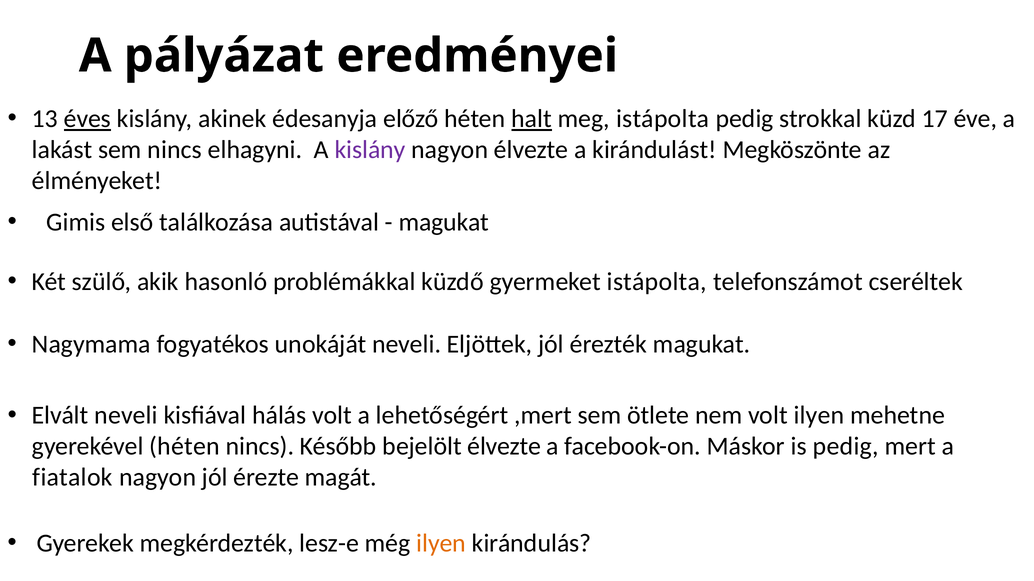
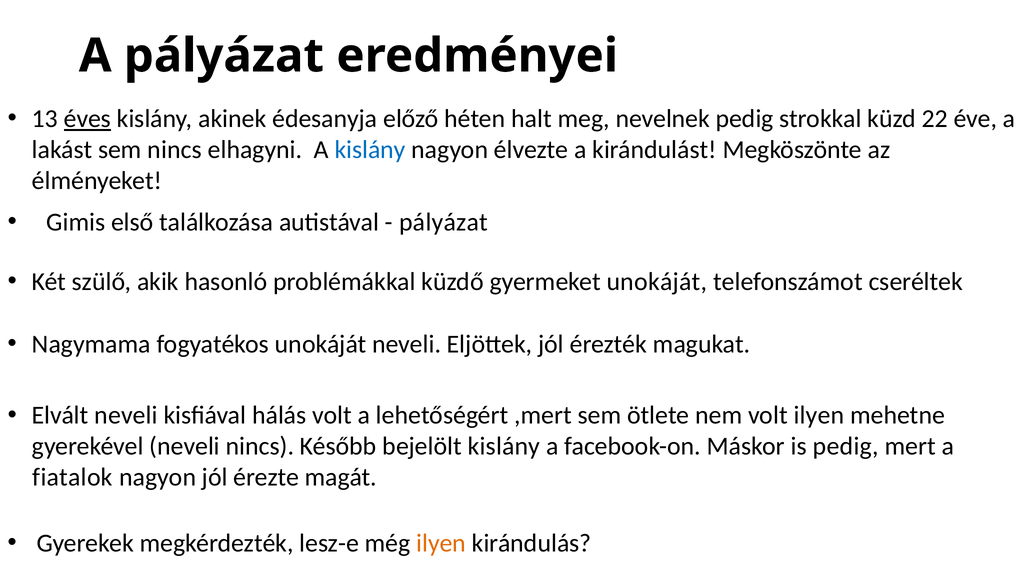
halt underline: present -> none (532, 119)
meg istápolta: istápolta -> nevelnek (663, 119)
17: 17 -> 22 (935, 119)
kislány colour: purple -> blue (370, 150)
magukat: magukat -> pályázat (444, 222)
gyermeket istápolta: istápolta -> unokáját (657, 282)
gyerekével héten: héten -> neveli (185, 447)
bejelölt élvezte: élvezte -> kislány (504, 447)
